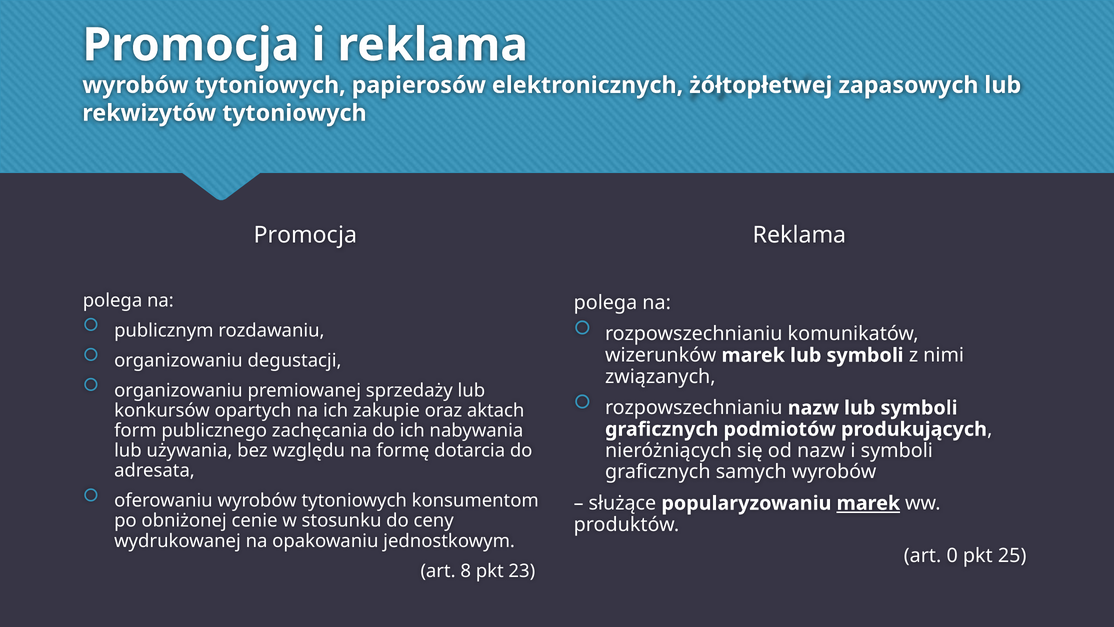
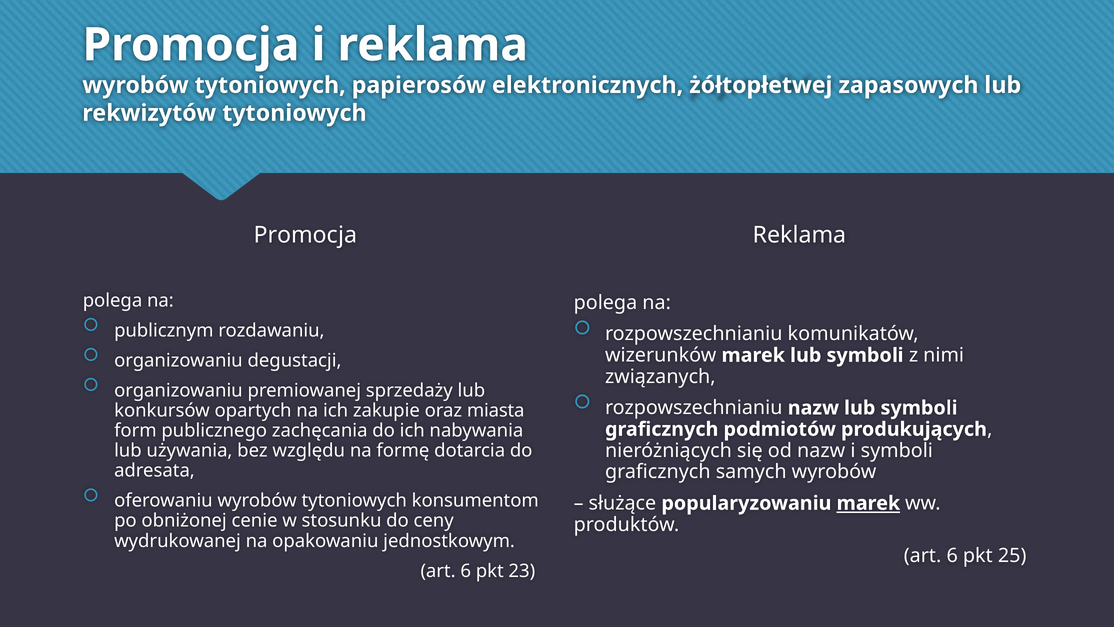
aktach: aktach -> miasta (496, 410)
0: 0 -> 6 (952, 556)
8: 8 -> 6 (466, 571)
